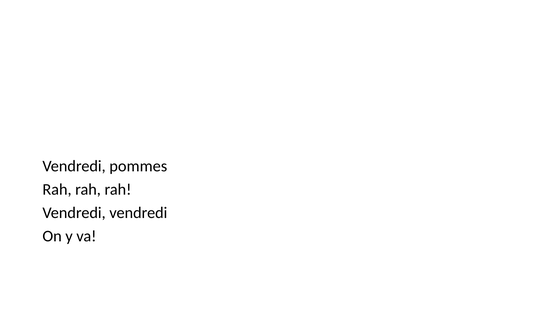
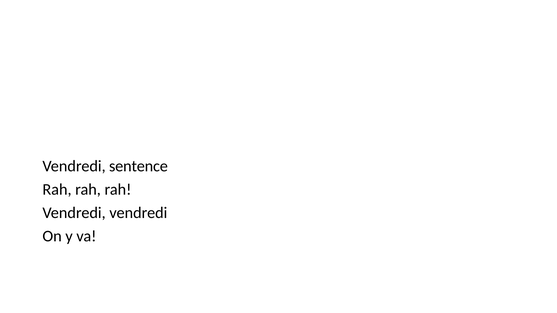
pommes: pommes -> sentence (138, 166)
